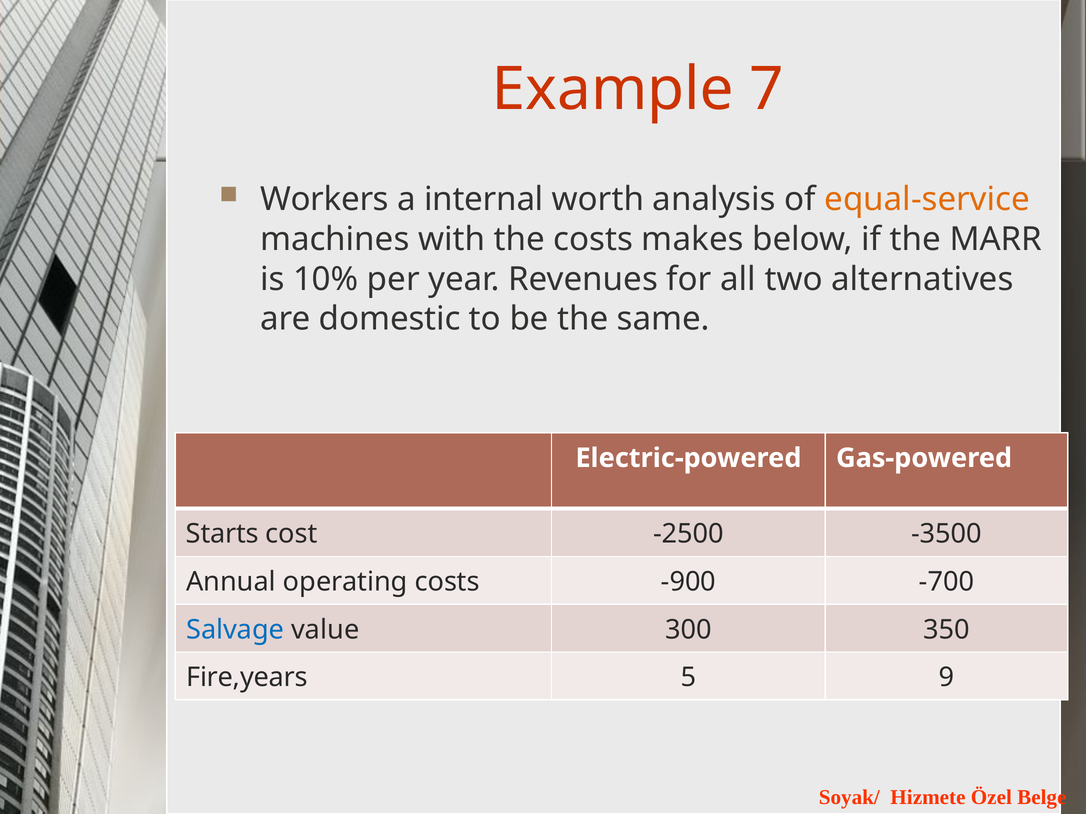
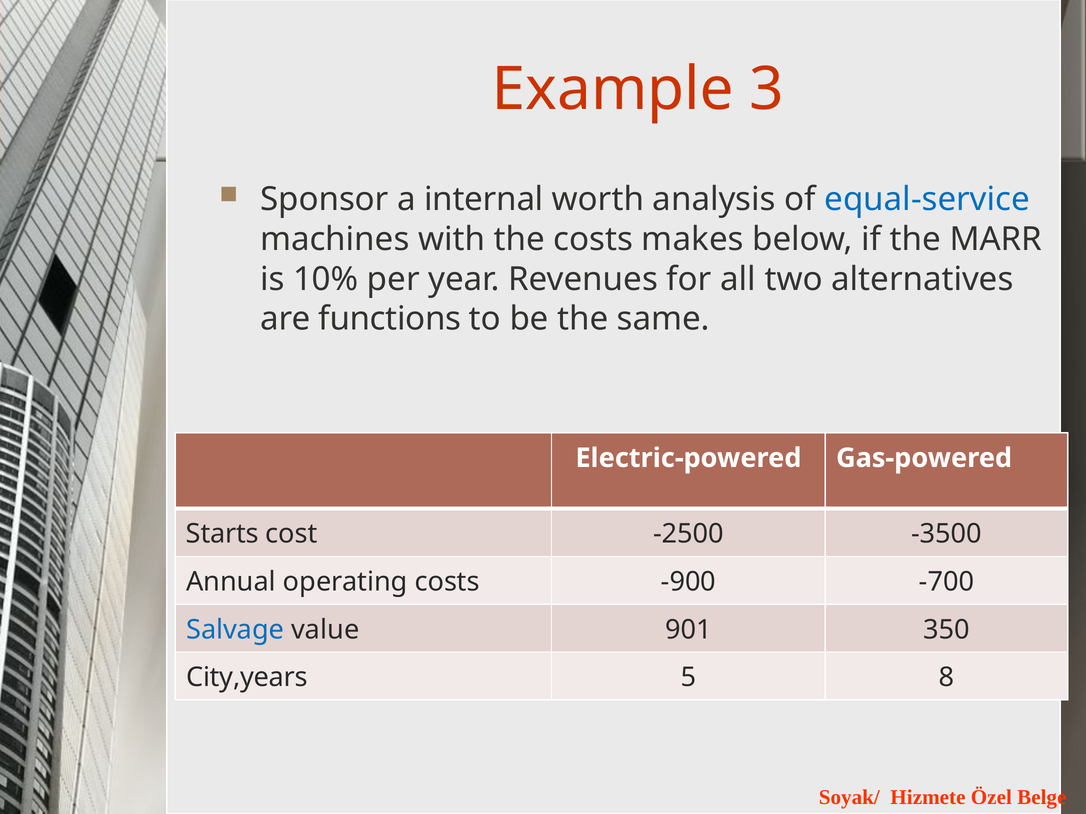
7: 7 -> 3 (767, 89)
Workers: Workers -> Sponsor (324, 200)
equal-service colour: orange -> blue (927, 200)
domestic: domestic -> functions (390, 319)
300: 300 -> 901 (688, 630)
Fire,years: Fire,years -> City,years (247, 678)
9: 9 -> 8 (947, 678)
